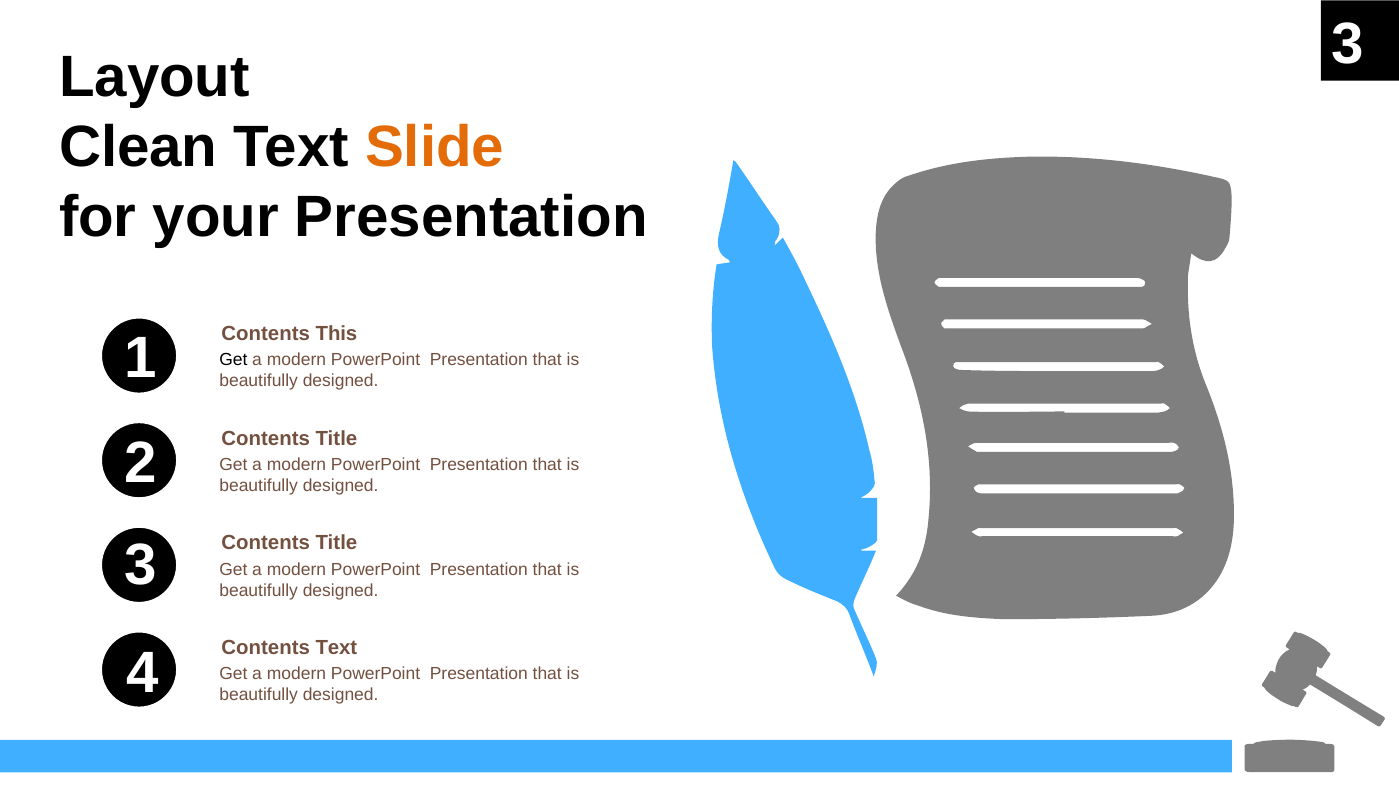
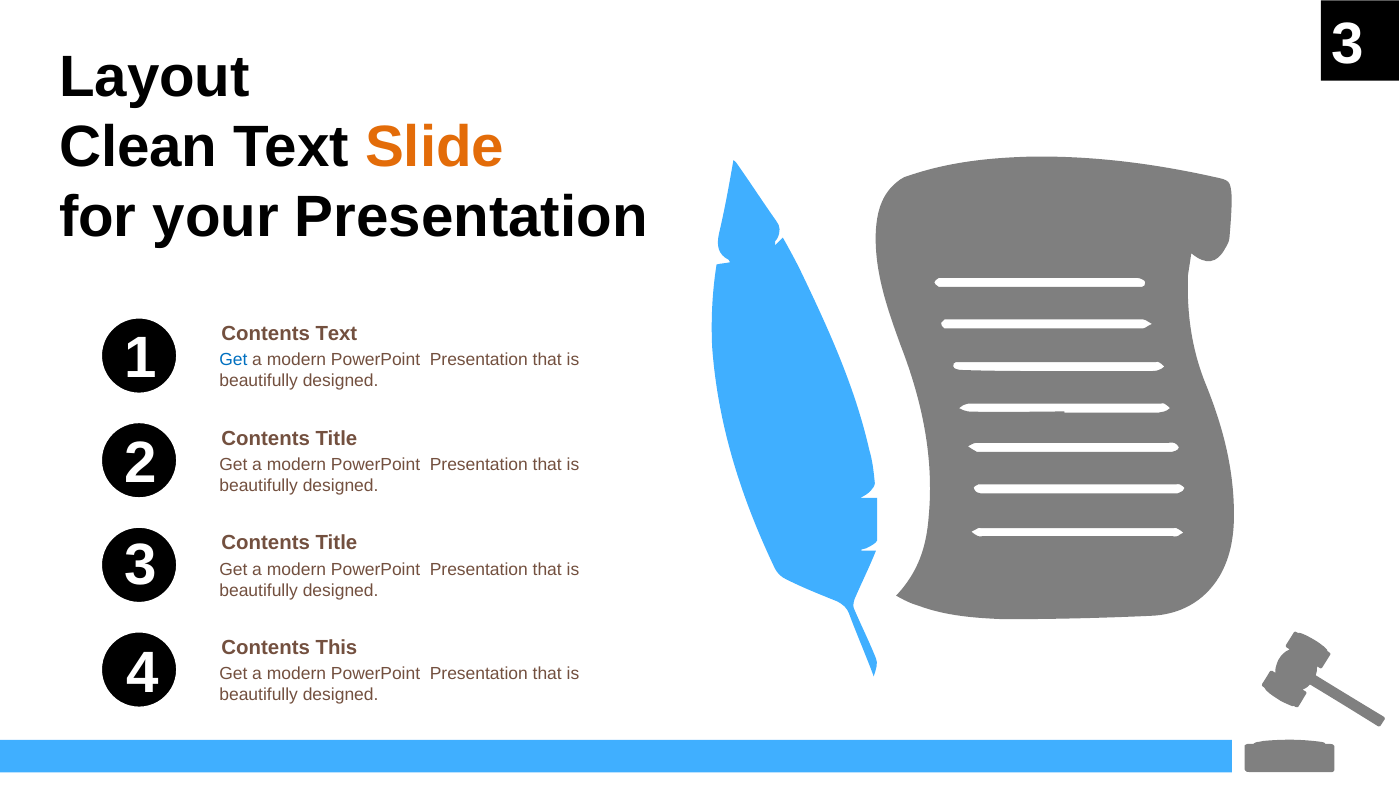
Contents This: This -> Text (336, 334)
Get colour: black -> blue (233, 360)
Contents Text: Text -> This (336, 648)
